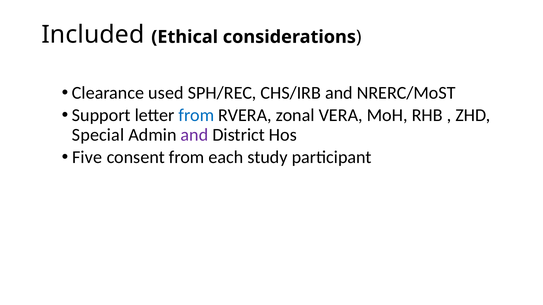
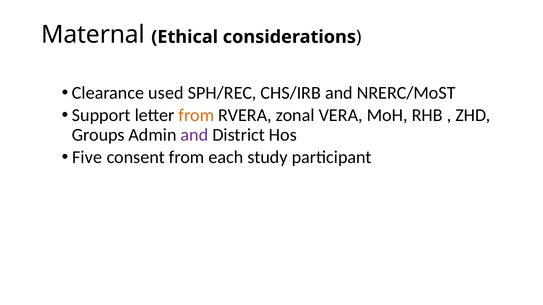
Included: Included -> Maternal (93, 35)
from colour: blue -> orange (196, 115)
Special: Special -> Groups (98, 135)
